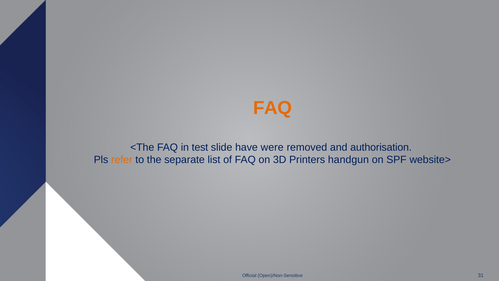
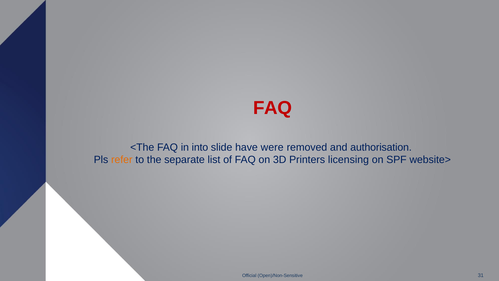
FAQ colour: orange -> red (273, 108)
test: test -> into (200, 147)
handgun: handgun -> licensing (348, 160)
